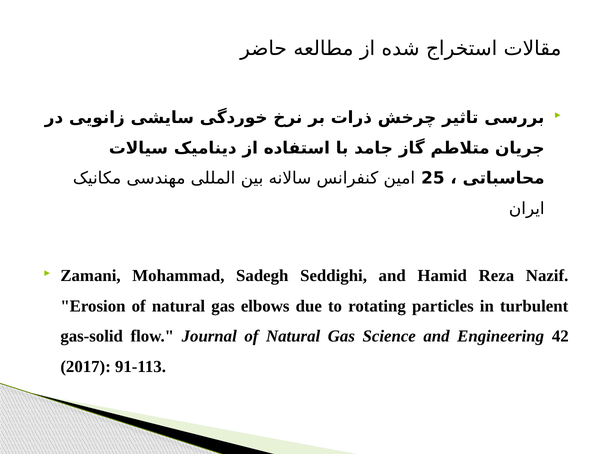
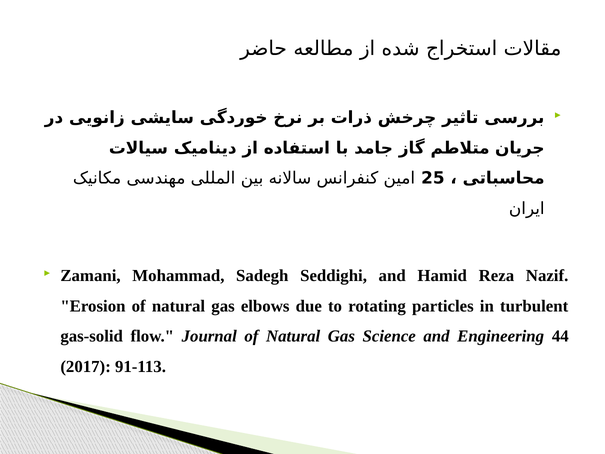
42: 42 -> 44 (560, 336)
